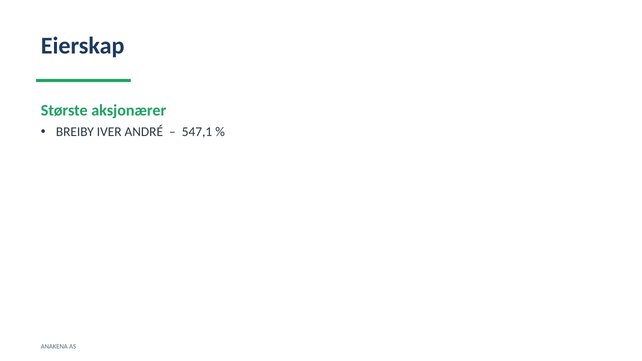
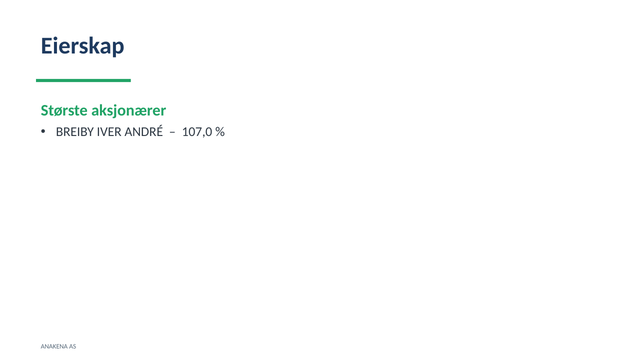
547,1: 547,1 -> 107,0 (197, 132)
